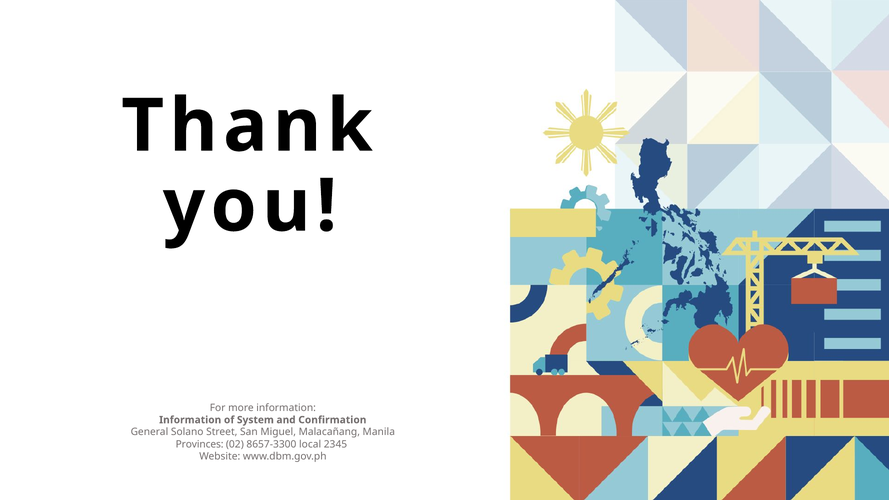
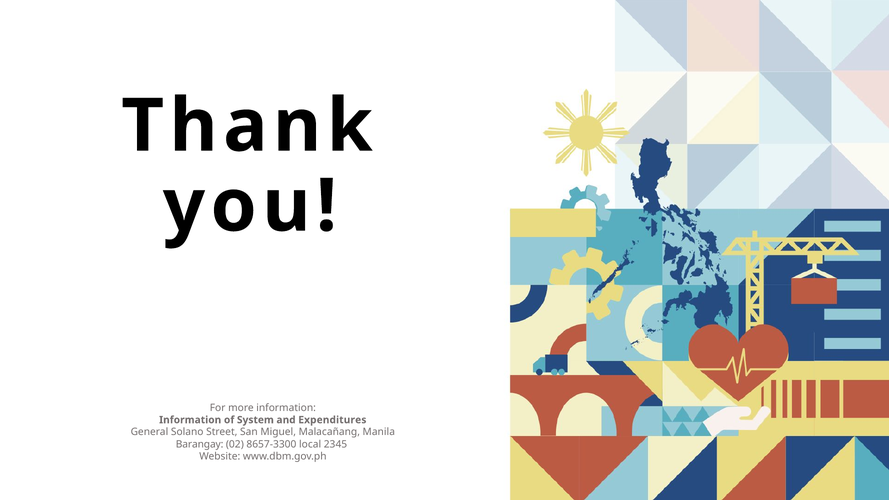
Confirmation: Confirmation -> Expenditures (332, 420)
Provinces: Provinces -> Barangay (200, 444)
